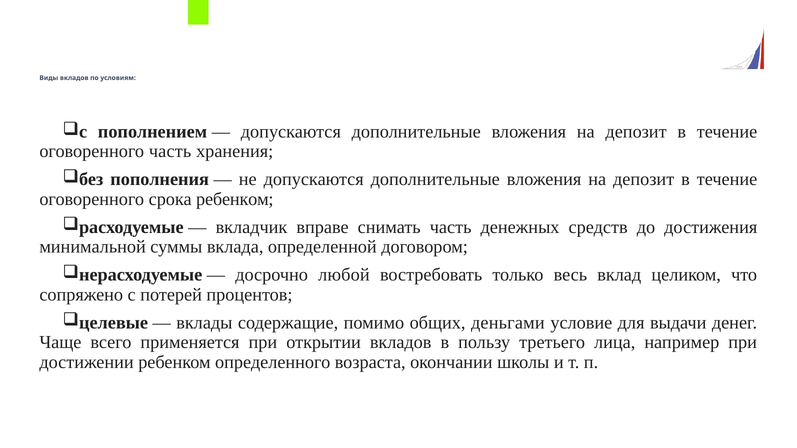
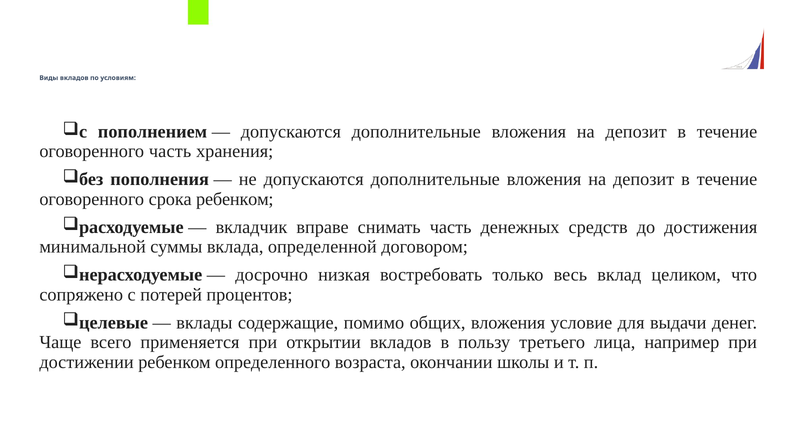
любой: любой -> низкая (344, 275)
общих деньгами: деньгами -> вложения (508, 323)
